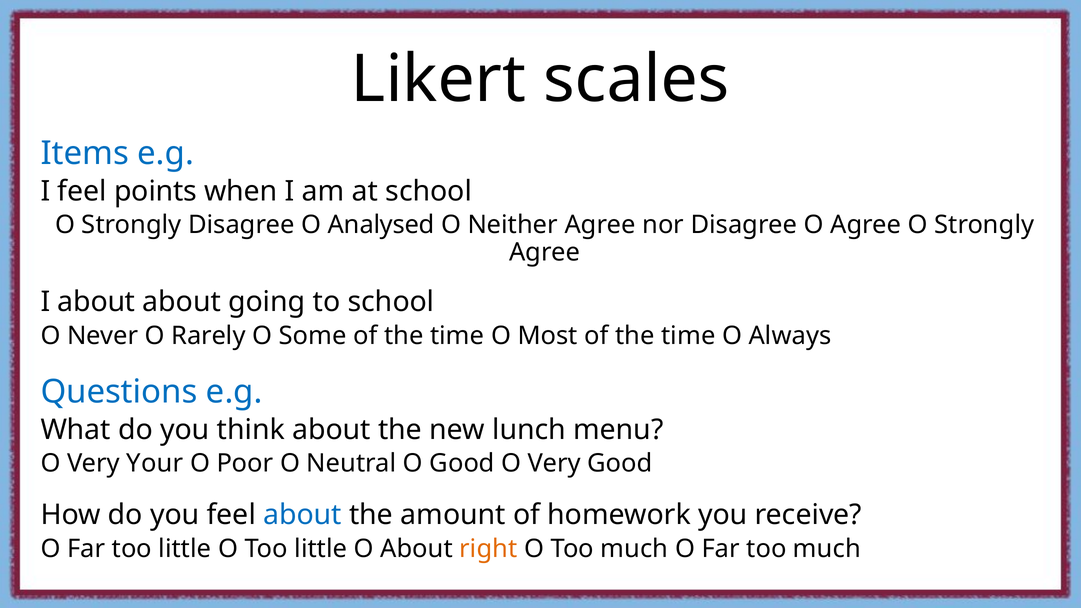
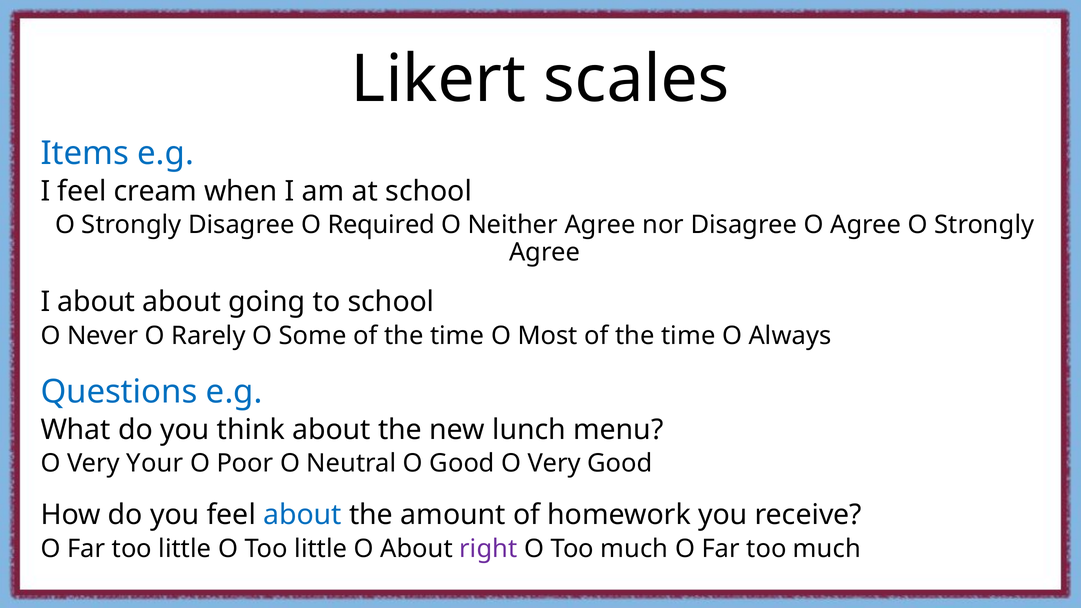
points: points -> cream (155, 191)
Analysed: Analysed -> Required (381, 225)
right colour: orange -> purple (488, 549)
